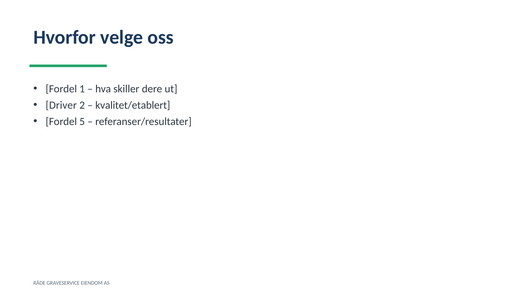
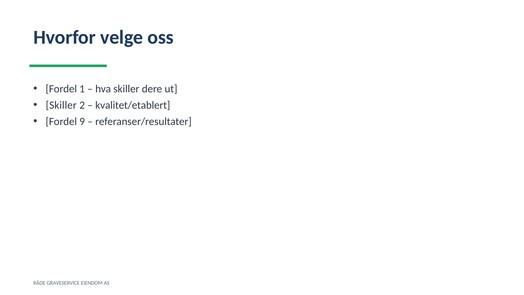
Driver: Driver -> Skiller (61, 105)
5: 5 -> 9 (82, 122)
